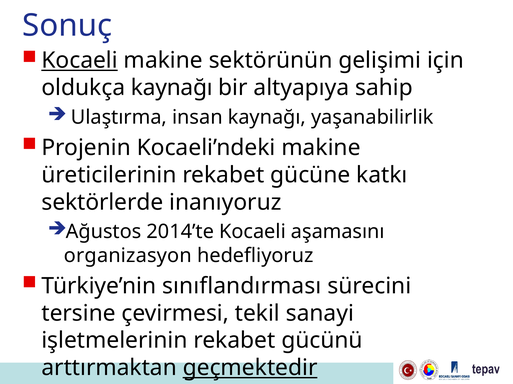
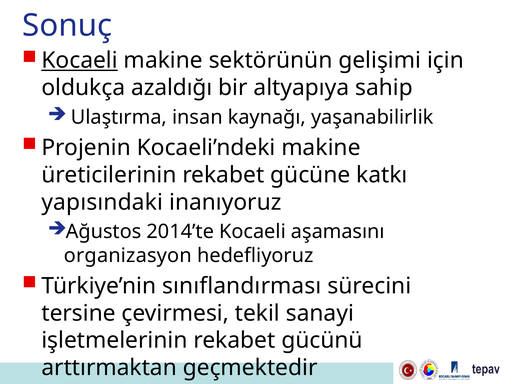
oldukça kaynağı: kaynağı -> azaldığı (172, 88)
sektörlerde: sektörlerde -> yapısındaki (102, 203)
geçmektedir underline: present -> none (250, 369)
